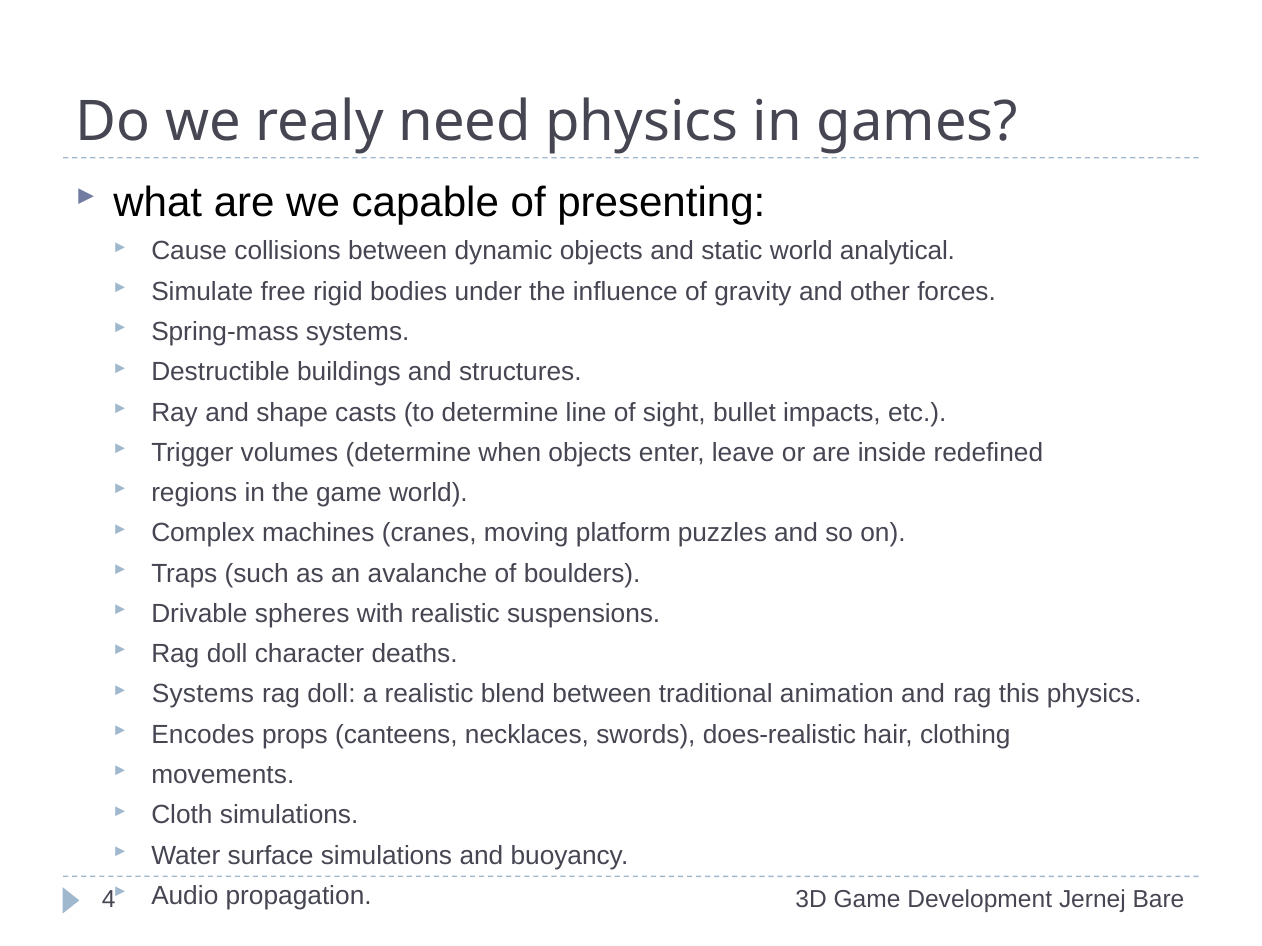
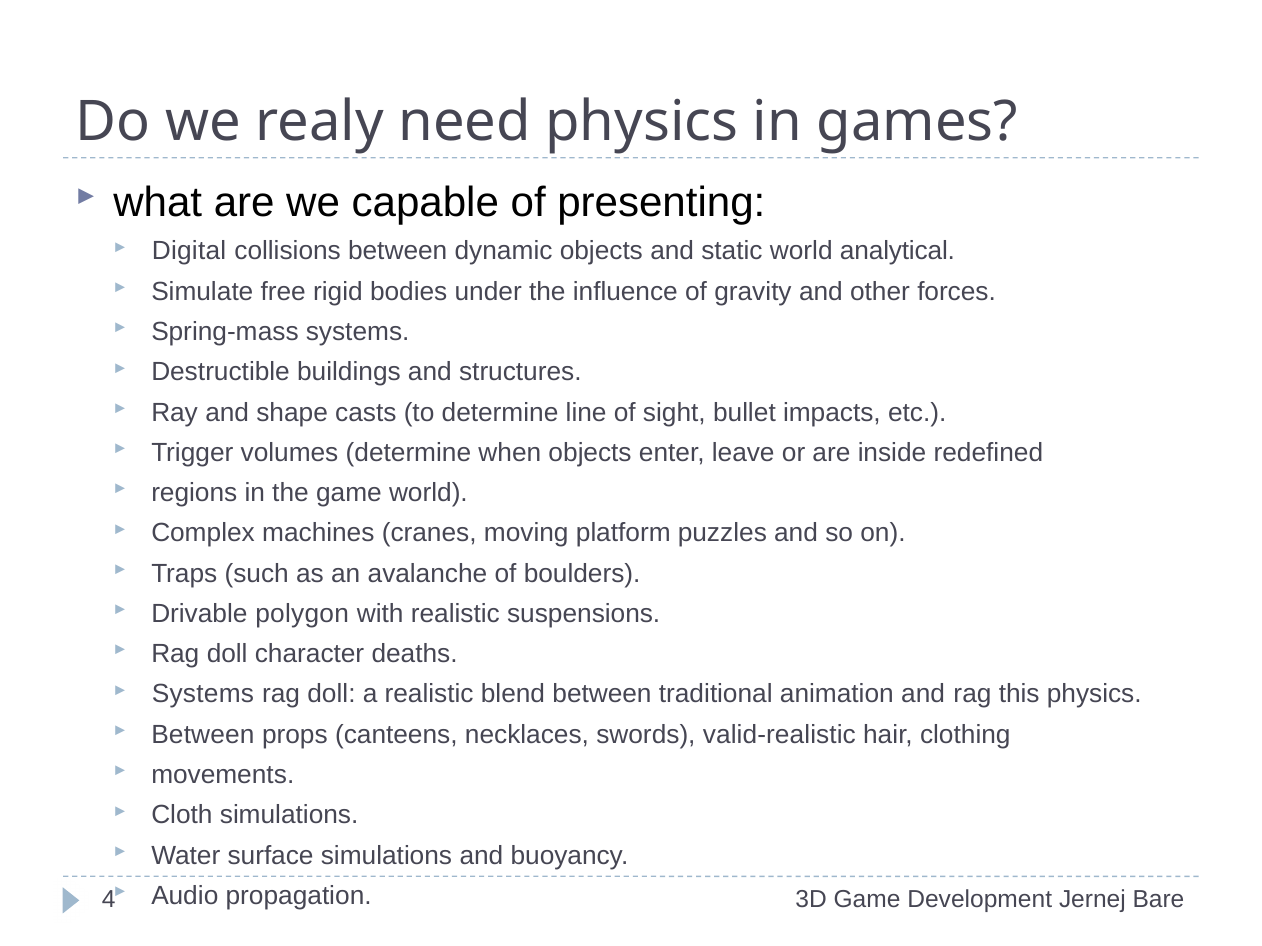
Cause: Cause -> Digital (189, 251)
spheres: spheres -> polygon (302, 614)
Encodes: Encodes -> Between (203, 735)
does-realistic: does-realistic -> valid-realistic (779, 735)
